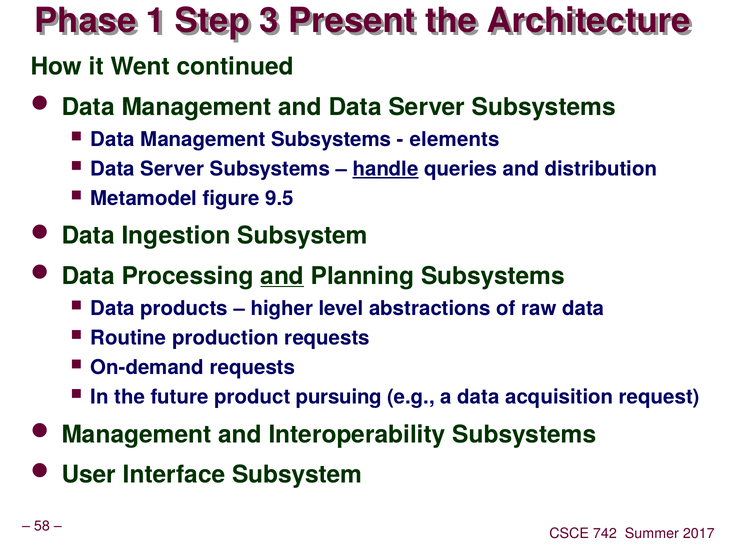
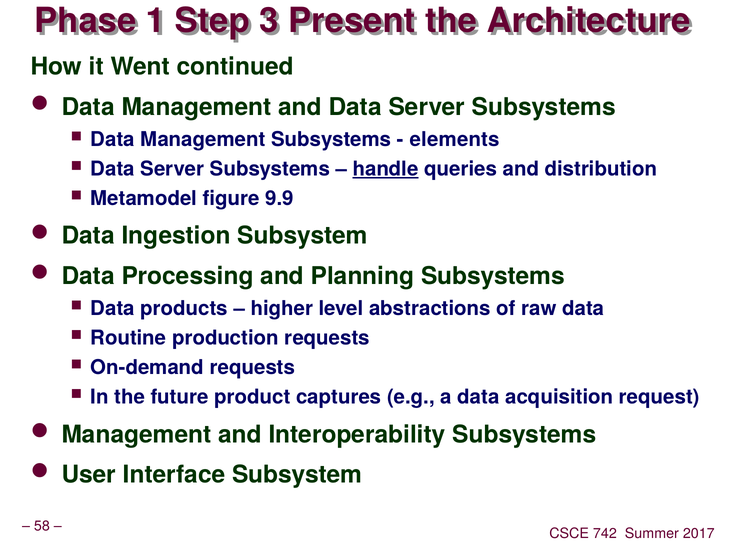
9.5: 9.5 -> 9.9 (280, 199)
and underline: present -> none (282, 276)
pursuing: pursuing -> captures (339, 397)
